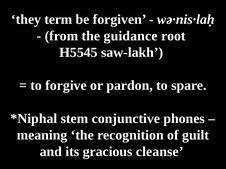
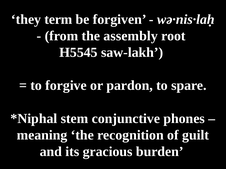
guidance: guidance -> assembly (131, 36)
cleanse: cleanse -> burden (160, 152)
